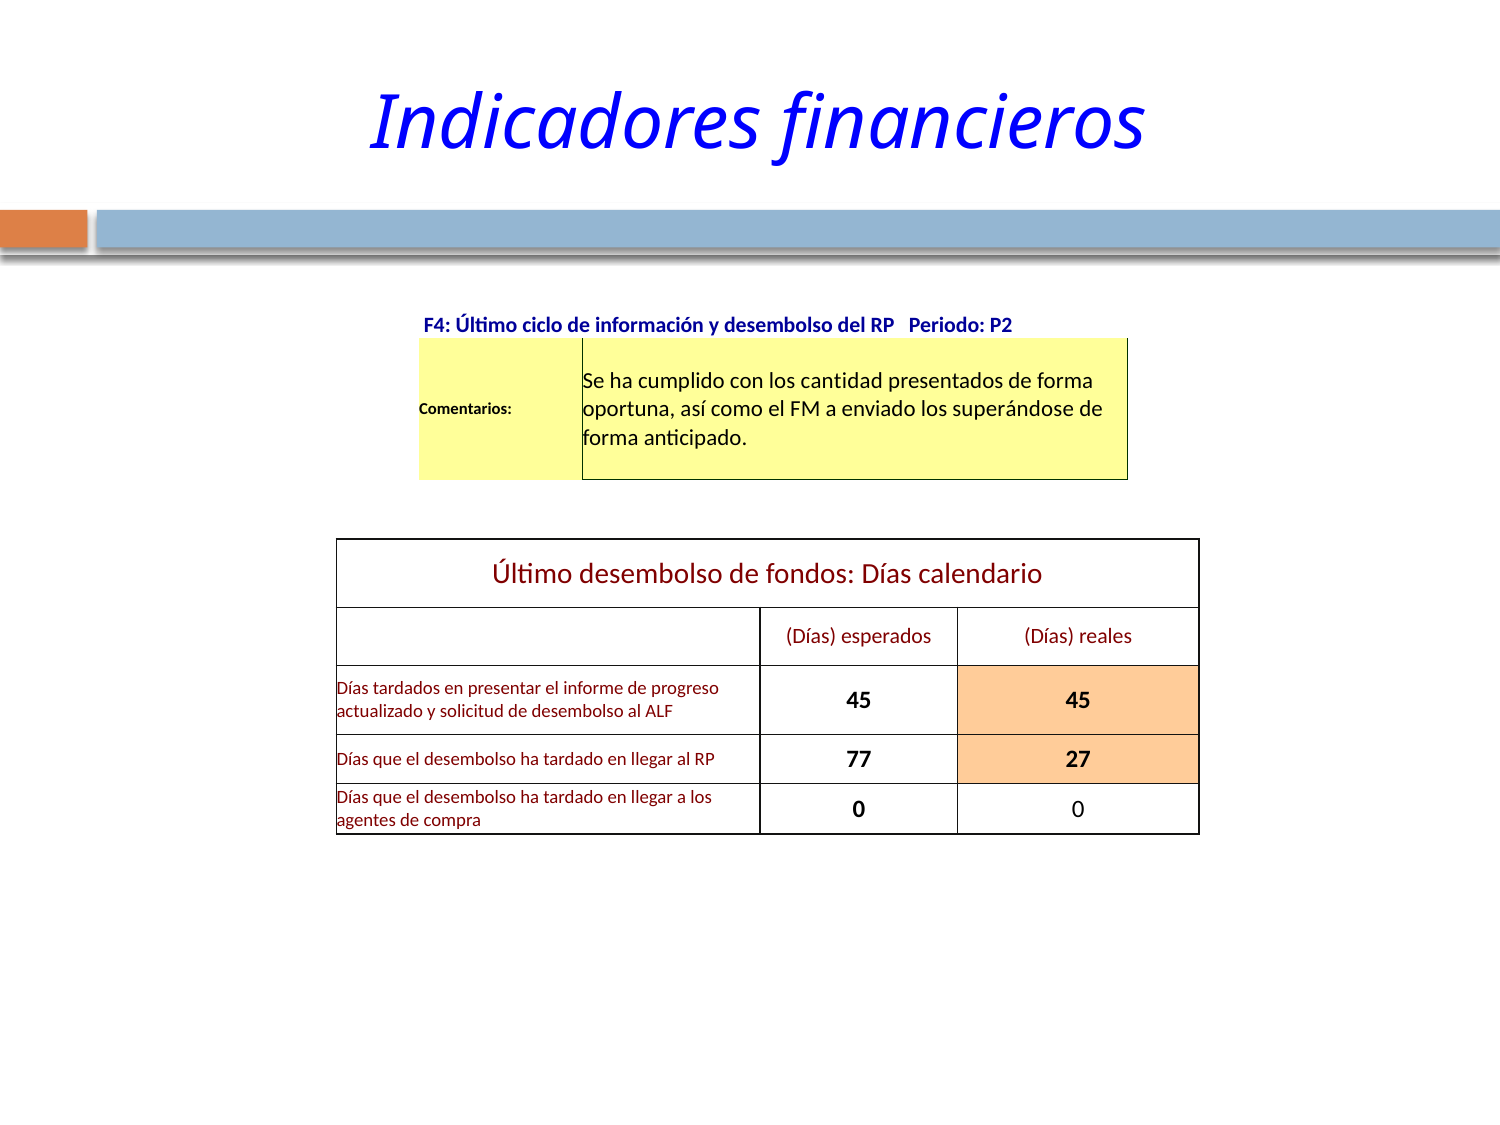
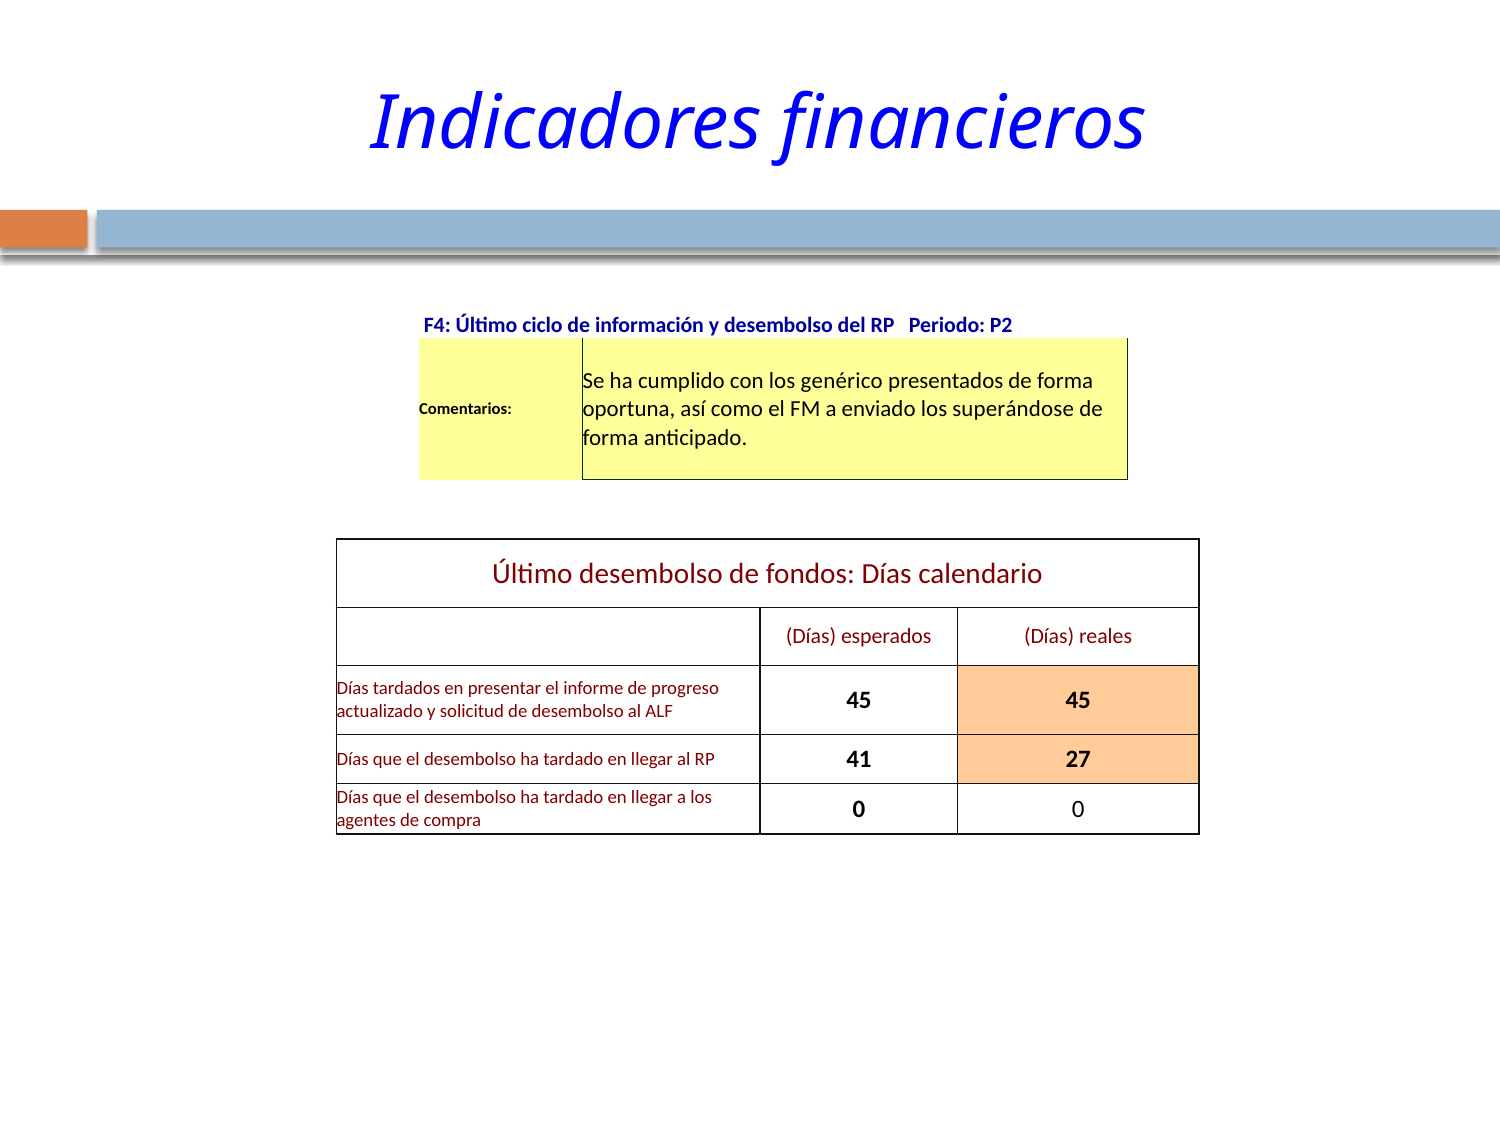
cantidad: cantidad -> genérico (842, 381)
77: 77 -> 41 (859, 759)
